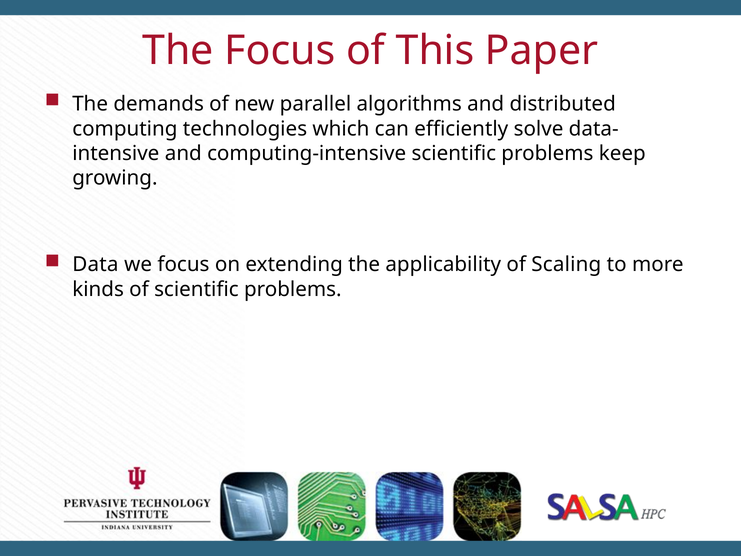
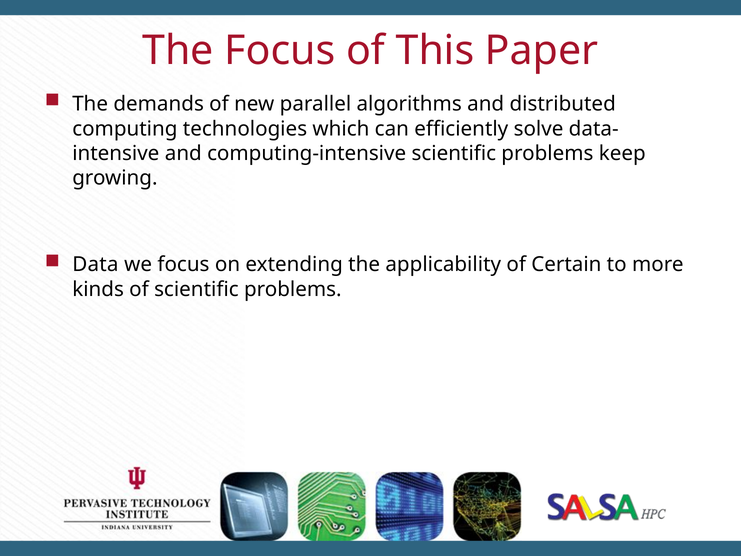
Scaling: Scaling -> Certain (566, 265)
